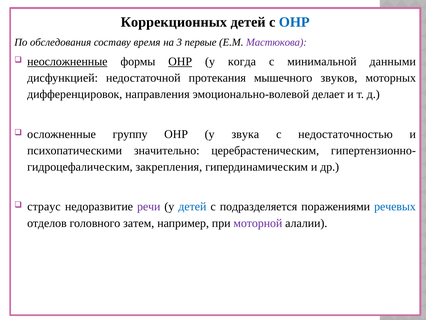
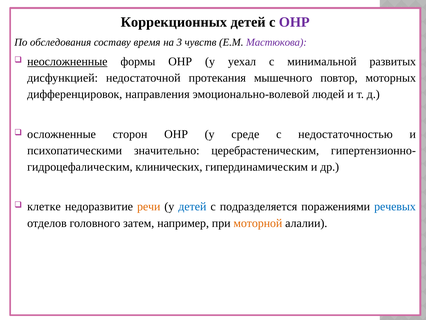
ОНР colour: blue -> purple (294, 22)
первые: первые -> чувств (201, 42)
ОНР underline: present -> none (180, 62)
когда: когда -> уехал (242, 62)
данными: данными -> развитых (393, 62)
звуков: звуков -> повтор (339, 78)
делает: делает -> людей (328, 94)
группу: группу -> сторон (130, 134)
звука: звука -> среде (245, 134)
закрепления: закрепления -> клинических (169, 167)
страус: страус -> клетке (44, 206)
речи colour: purple -> orange (149, 206)
моторной colour: purple -> orange (258, 223)
